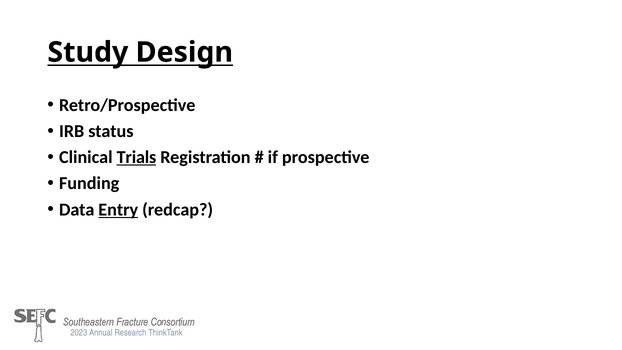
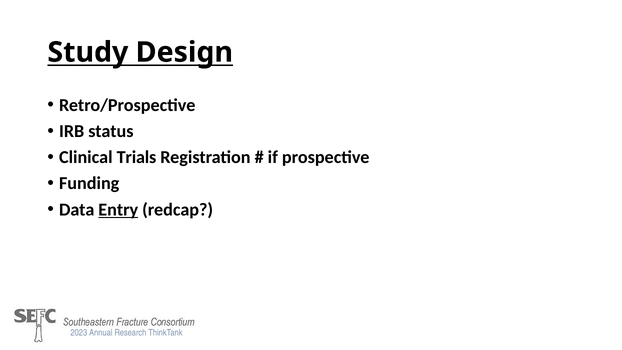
Trials underline: present -> none (137, 157)
